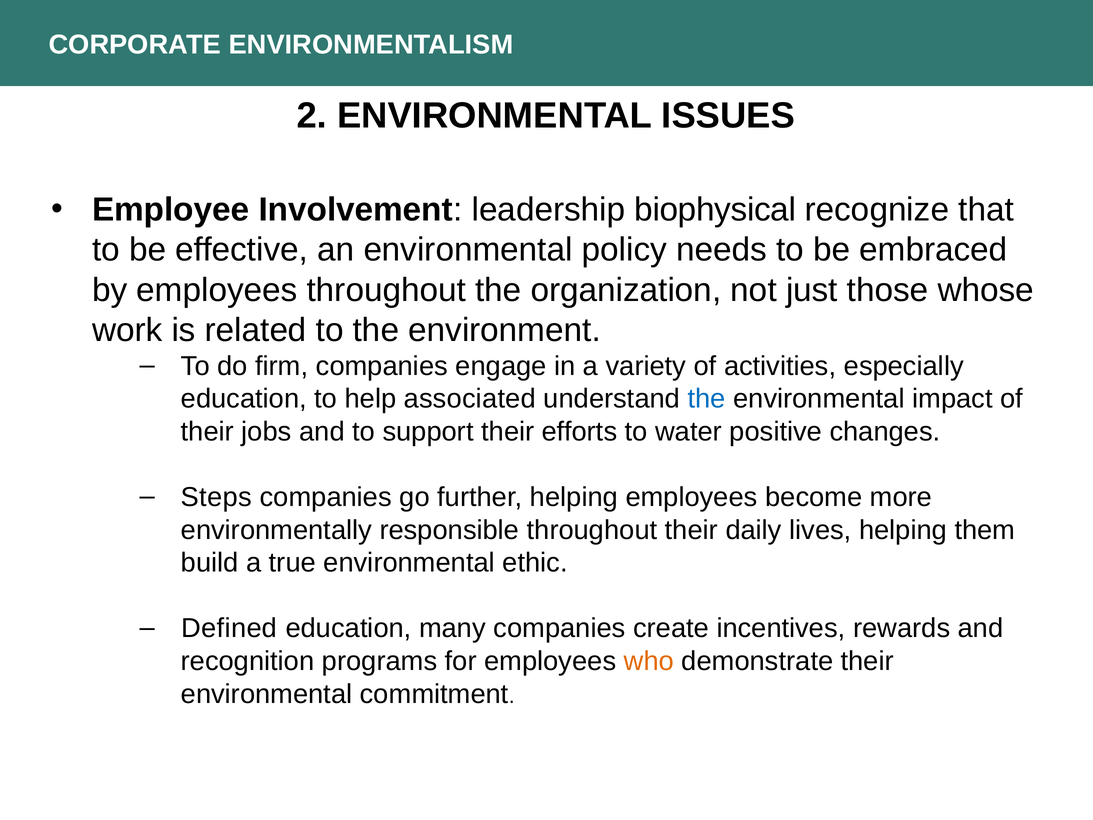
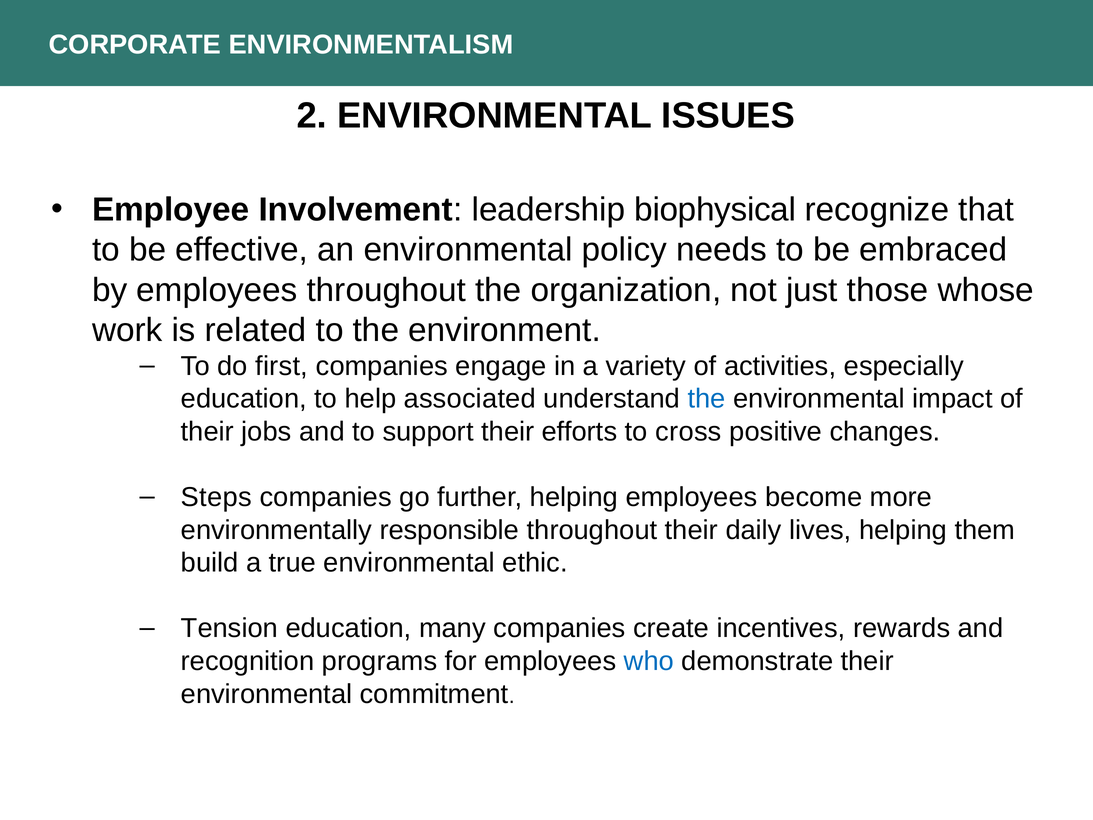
firm: firm -> first (282, 366)
water: water -> cross (688, 432)
Defined: Defined -> Tension (229, 628)
who colour: orange -> blue (649, 661)
